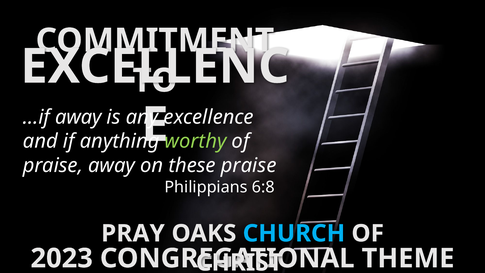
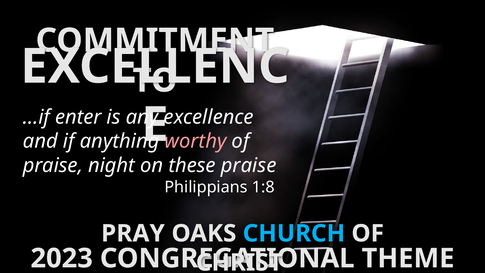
…if away: away -> enter (78, 117)
worthy colour: light green -> pink (196, 141)
praise away: away -> night (112, 165)
6:8: 6:8 -> 1:8 (263, 187)
